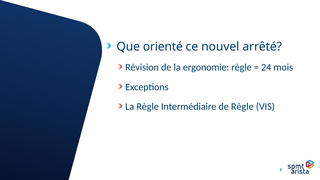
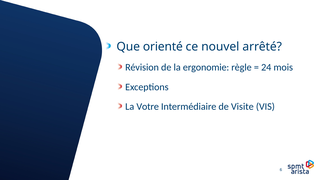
La Règle: Règle -> Votre (148, 107)
de Règle: Règle -> Visite (242, 107)
